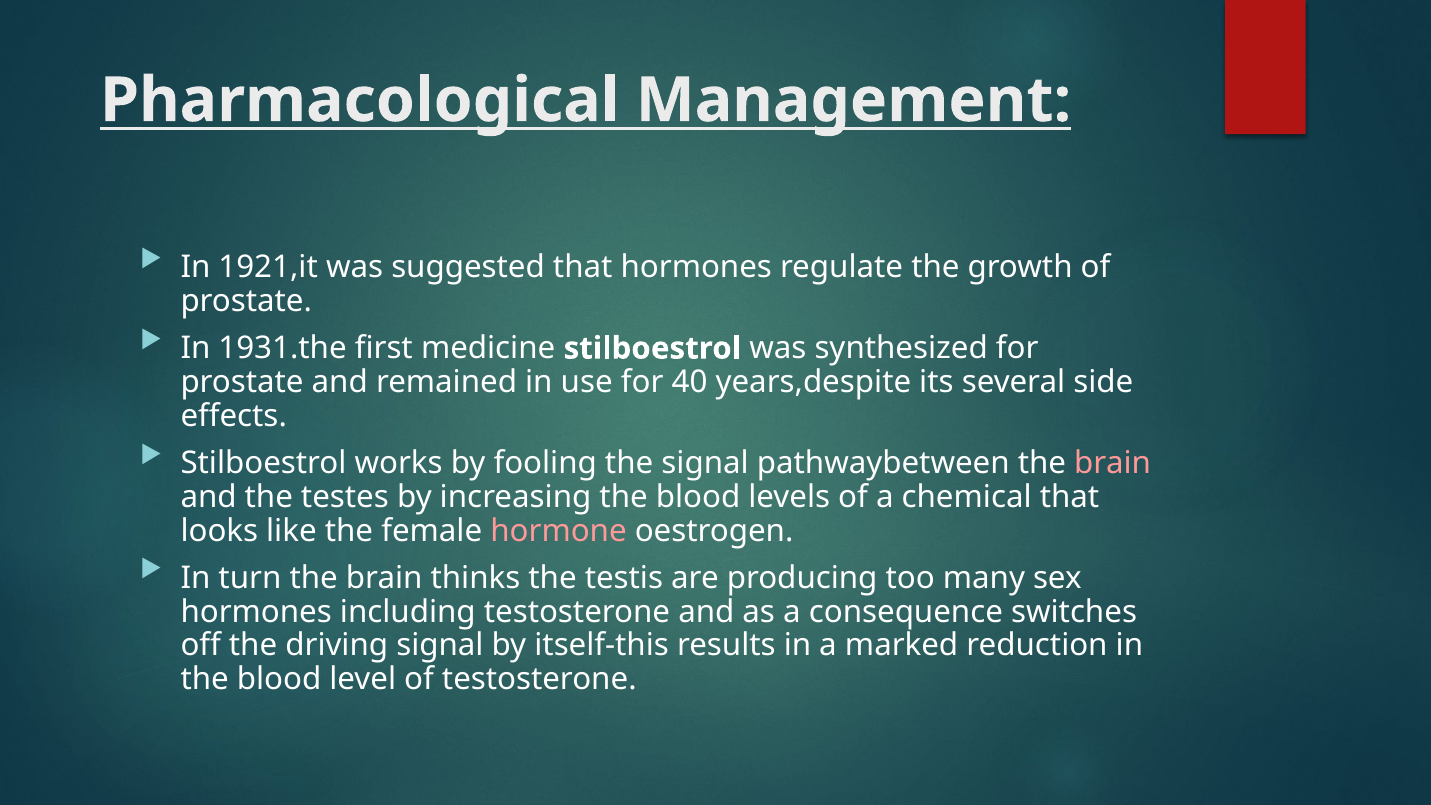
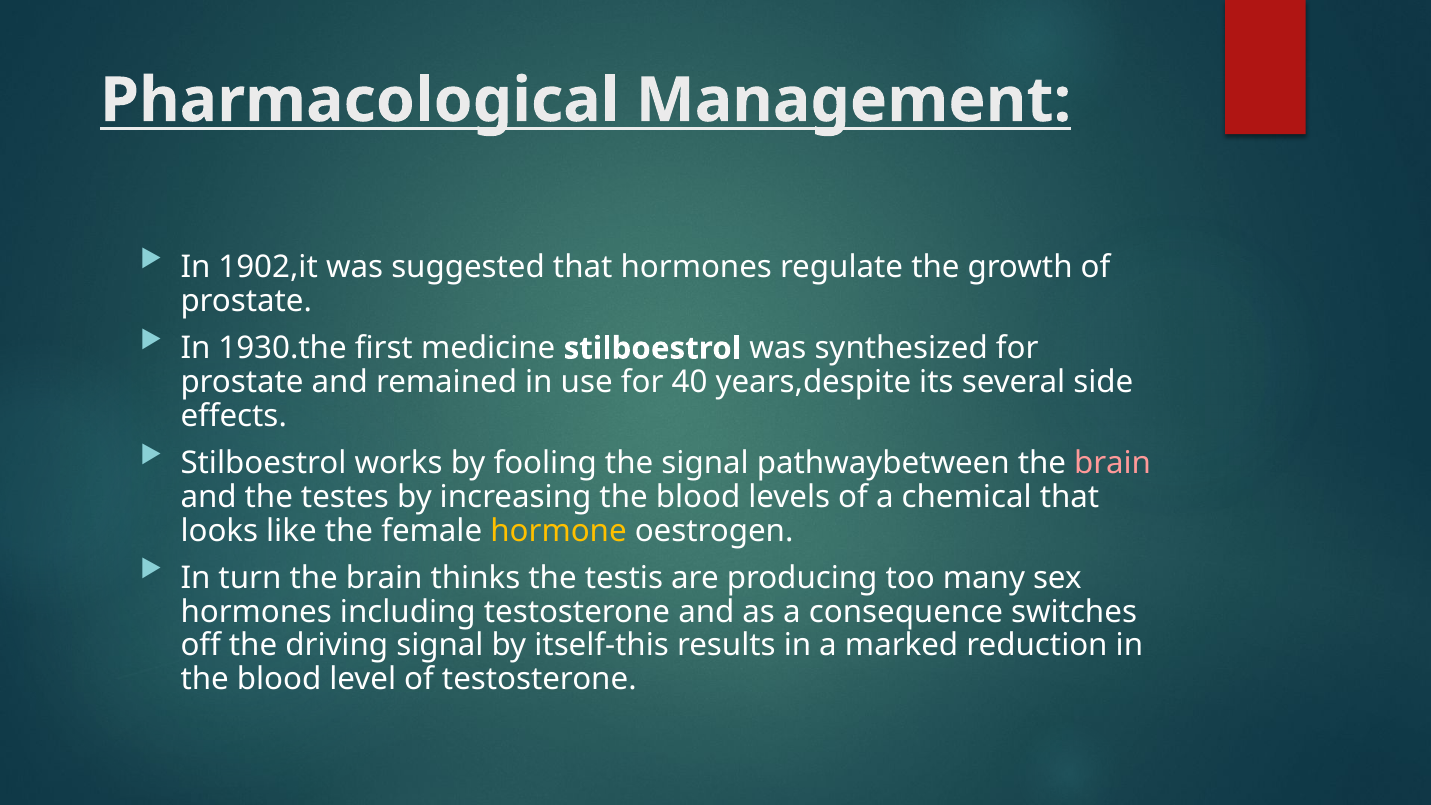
1921,it: 1921,it -> 1902,it (268, 267)
1931.the: 1931.the -> 1930.the (283, 348)
hormone colour: pink -> yellow (559, 531)
